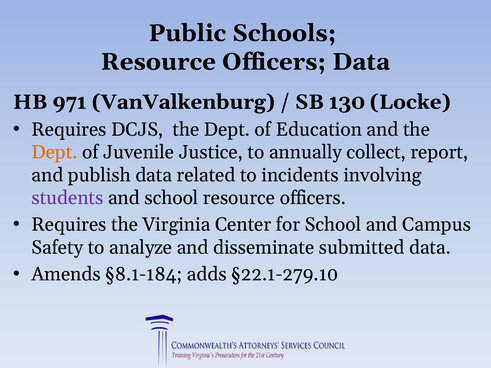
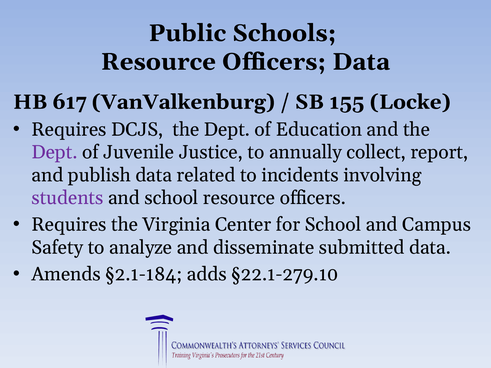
971: 971 -> 617 (70, 102)
130: 130 -> 155 (347, 102)
Dept colour: orange -> purple (55, 152)
§8.1-184: §8.1-184 -> §2.1-184 (144, 274)
